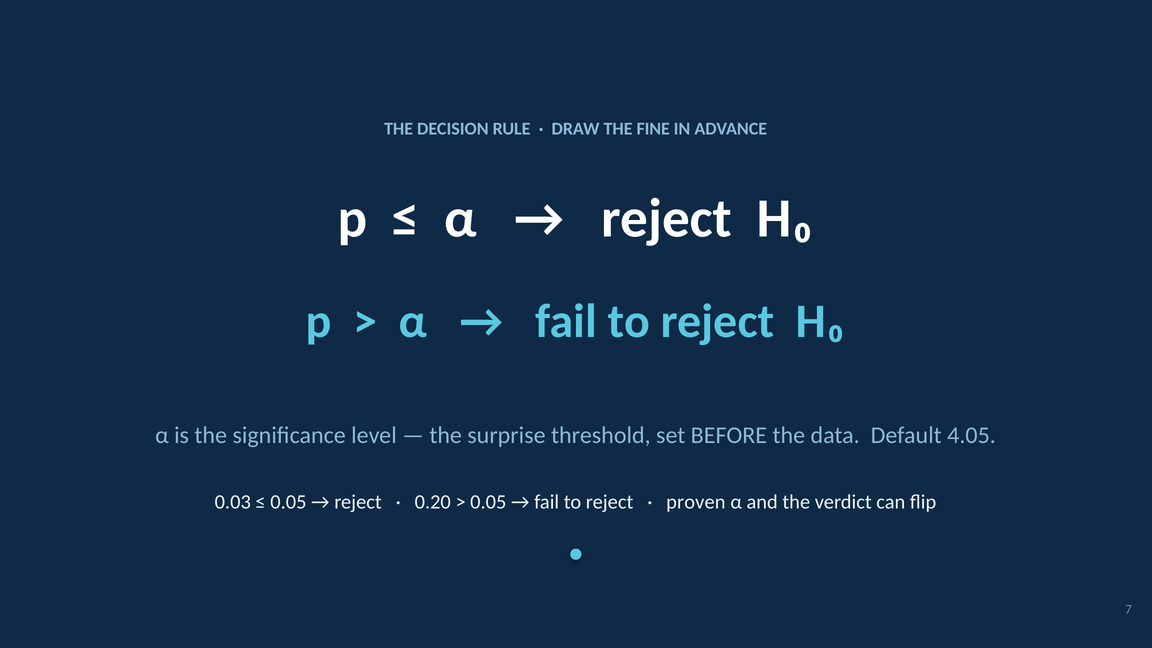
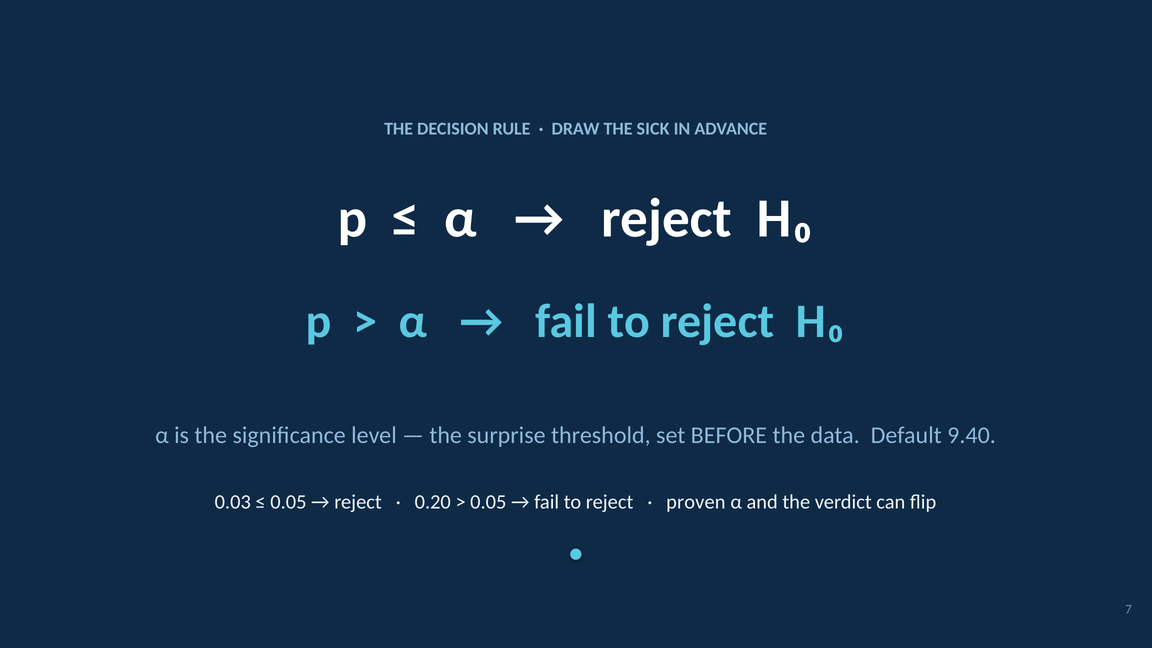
FINE: FINE -> SICK (653, 129)
4.05: 4.05 -> 9.40 (972, 435)
